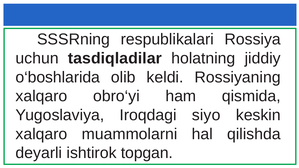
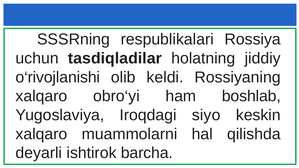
o‘boshlarida: o‘boshlarida -> o‘rivojlanishi (58, 77)
qismida: qismida -> boshlab (251, 96)
topgan: topgan -> barcha (147, 153)
